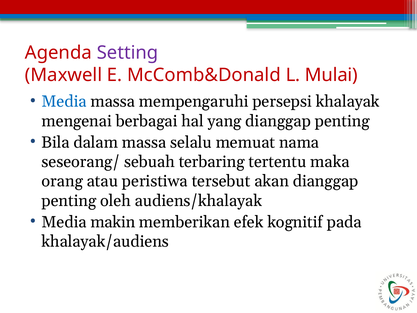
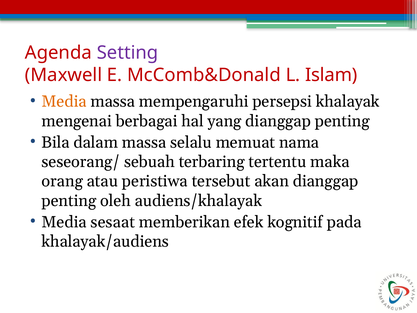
Mulai: Mulai -> Islam (331, 75)
Media colour: blue -> orange (64, 102)
makin: makin -> sesaat (113, 222)
